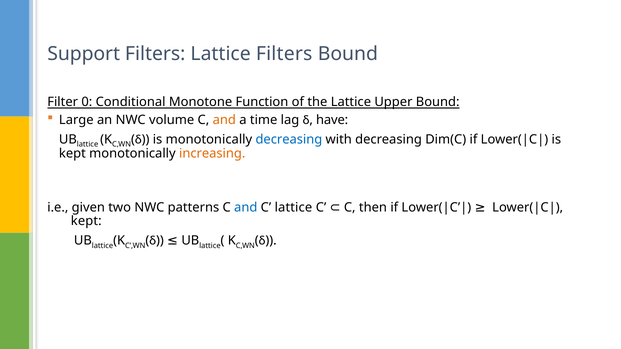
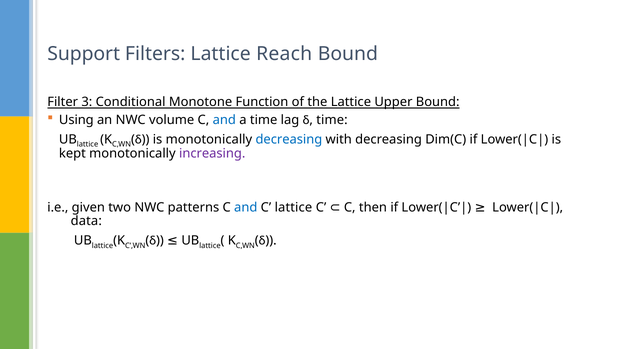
Lattice Filters: Filters -> Reach (284, 54)
0: 0 -> 3 (87, 102)
Large: Large -> Using (76, 120)
and colour: orange -> blue (224, 120)
have: have -> time (332, 120)
increasing colour: orange -> purple (212, 154)
kept: kept -> data (86, 221)
